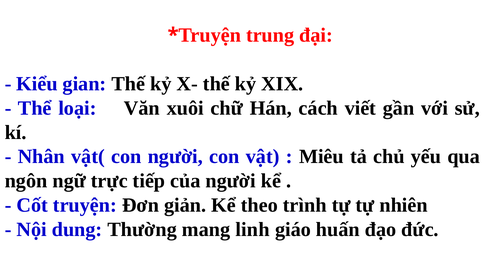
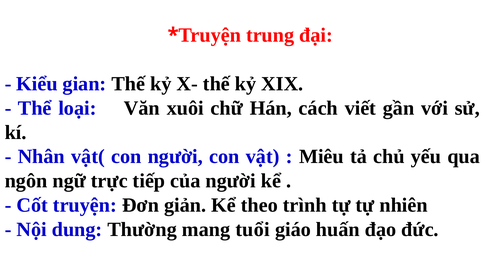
linh: linh -> tuổi (252, 229)
